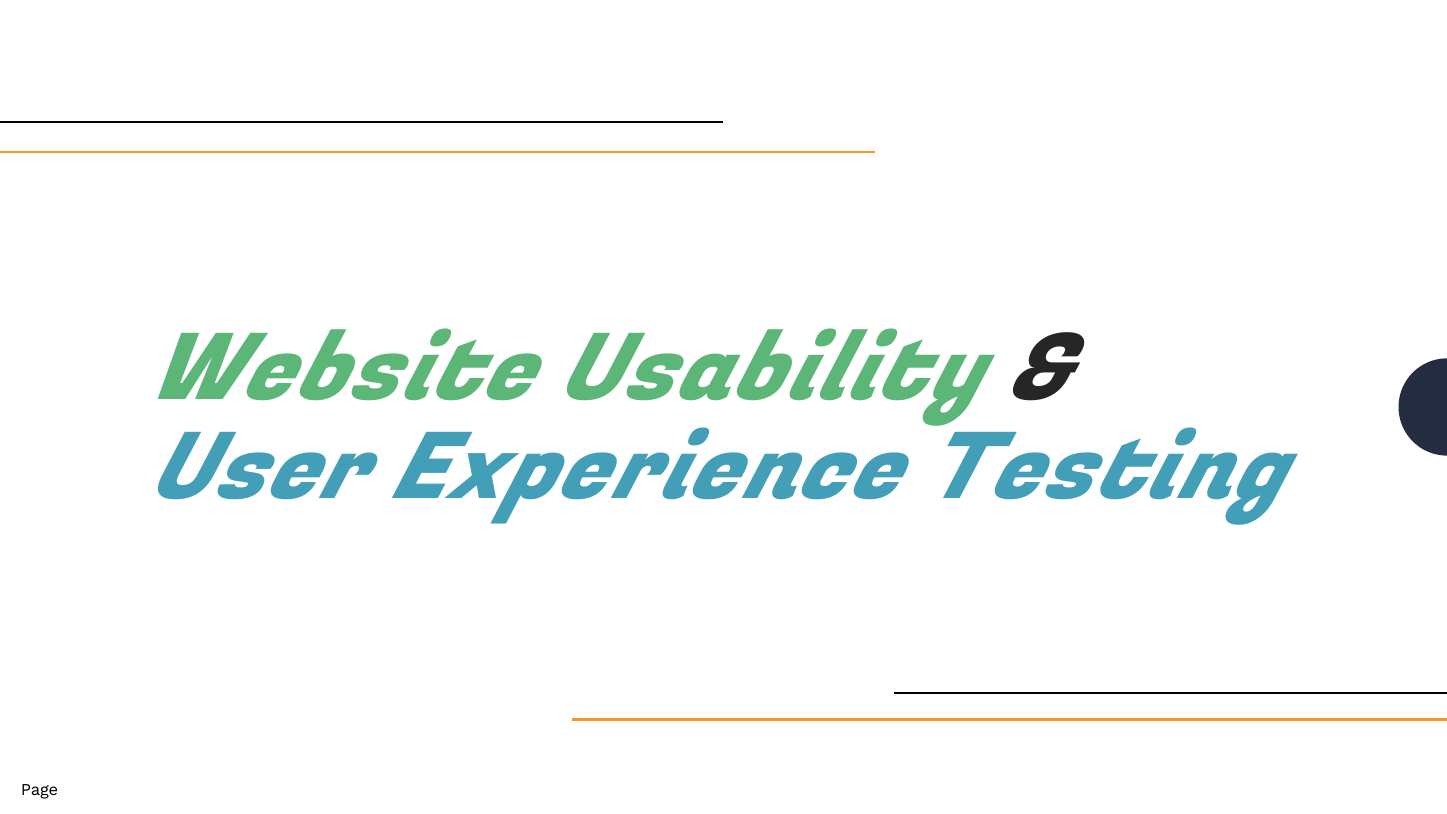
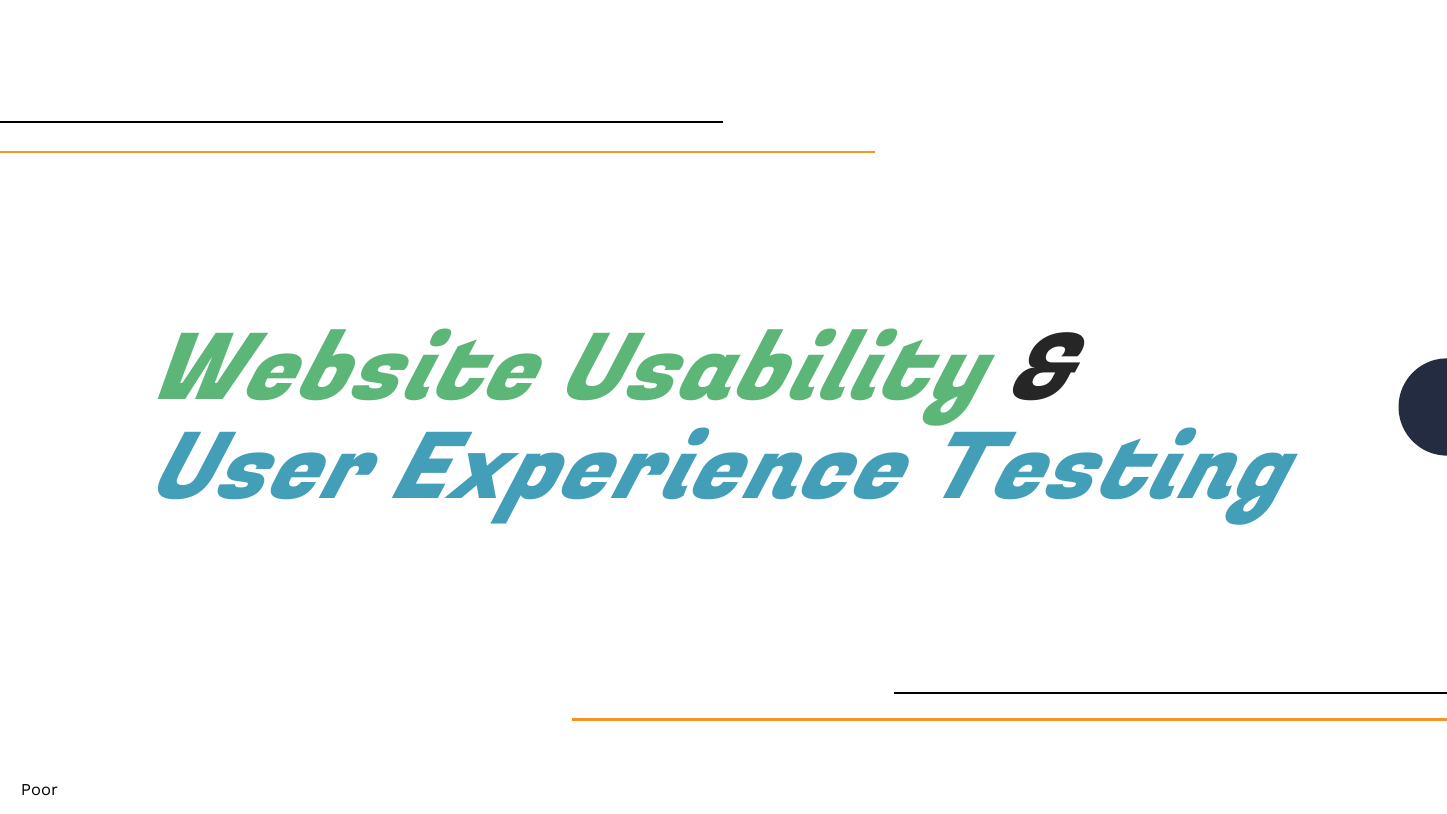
Page: Page -> Poor (39, 790)
